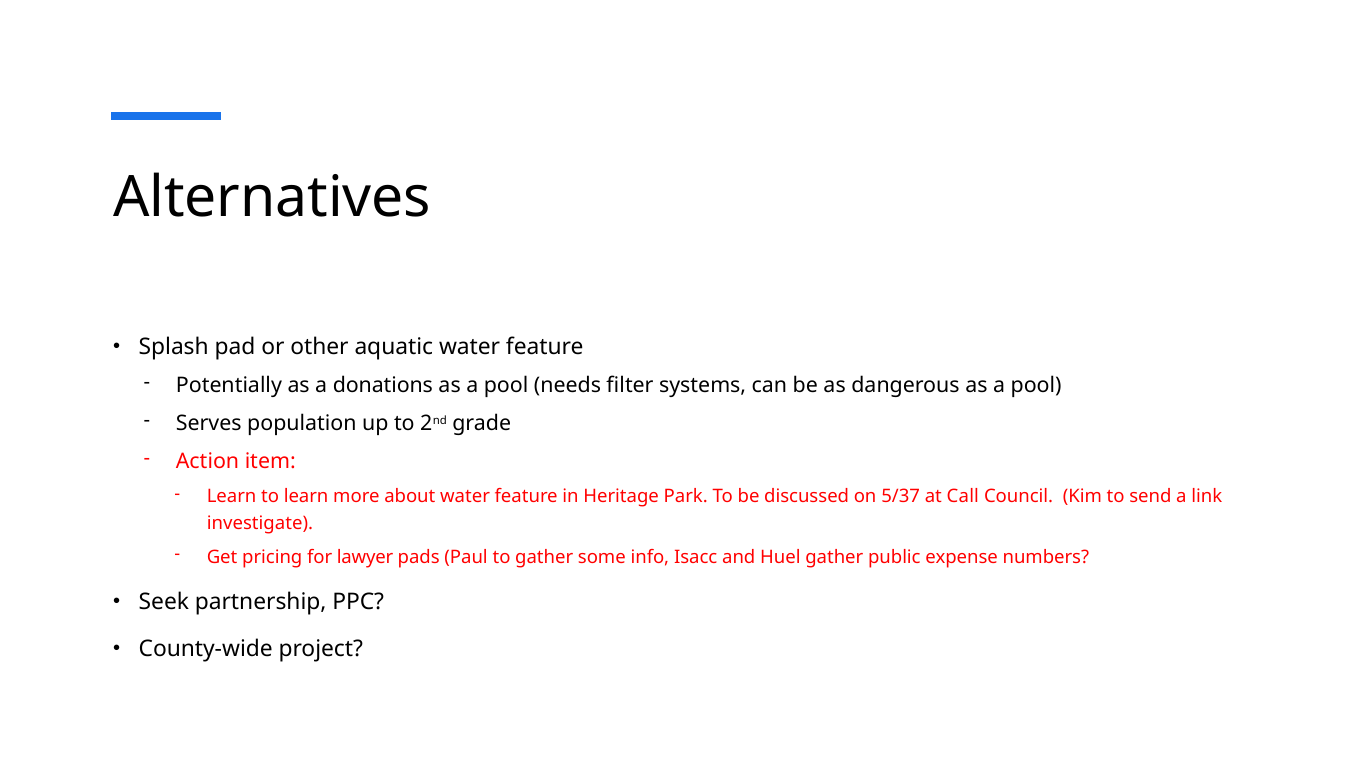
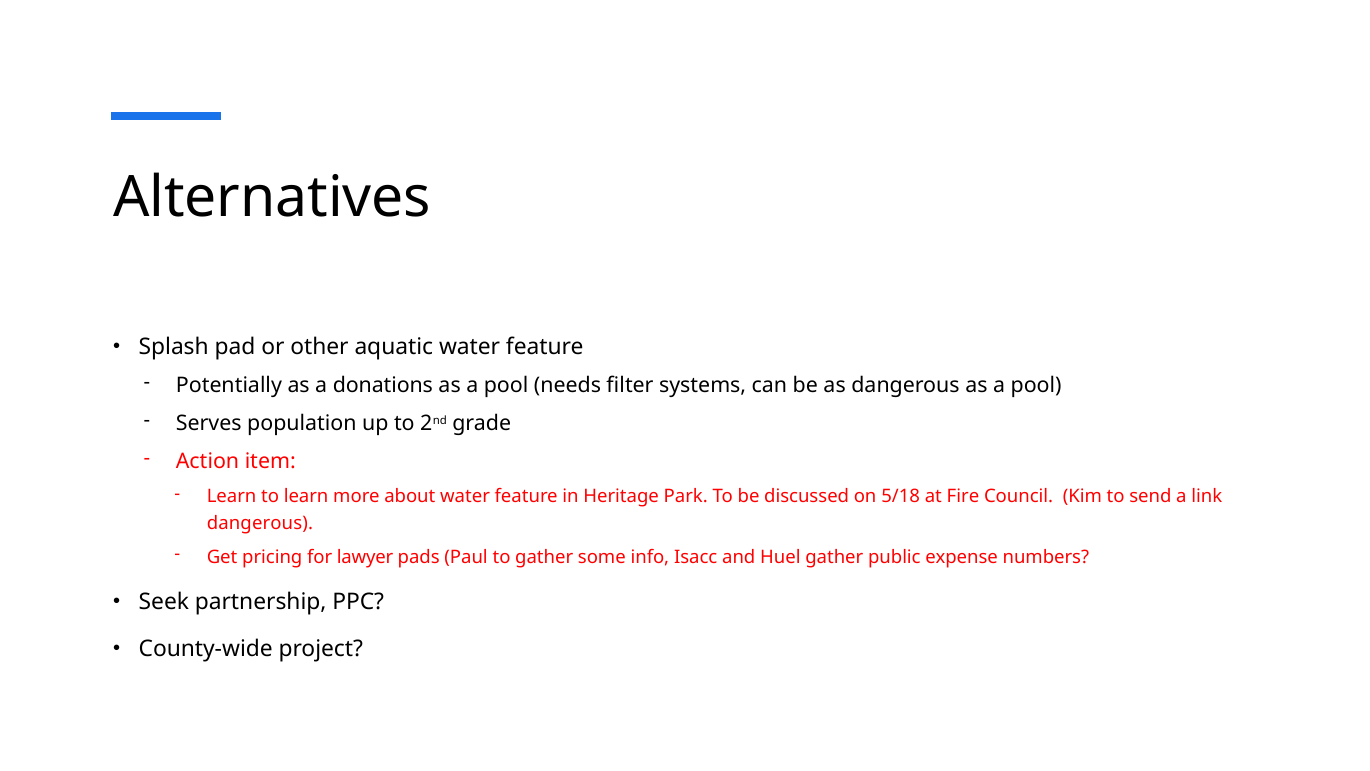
5/37: 5/37 -> 5/18 (901, 496)
Call: Call -> Fire (963, 496)
investigate: investigate -> dangerous (260, 523)
